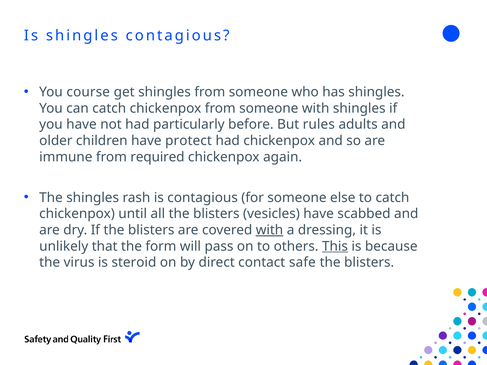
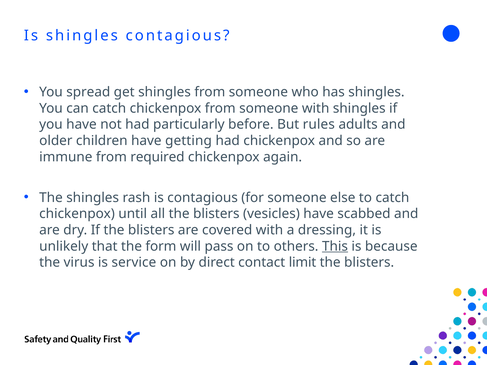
course: course -> spread (88, 92)
protect: protect -> getting (188, 141)
with underline: present -> none (270, 230)
steroid: steroid -> service (134, 263)
safe: safe -> limit (303, 263)
